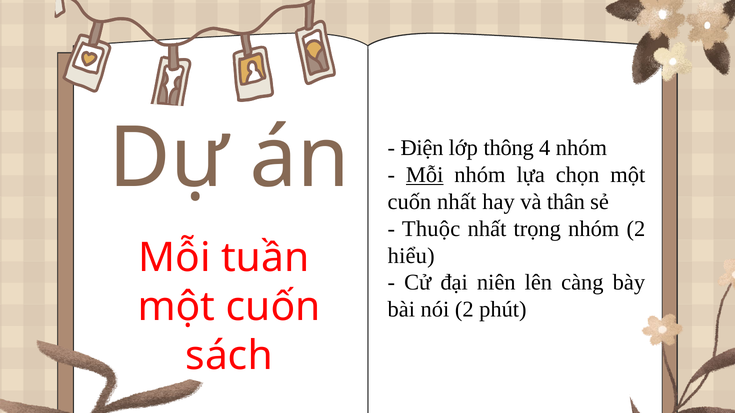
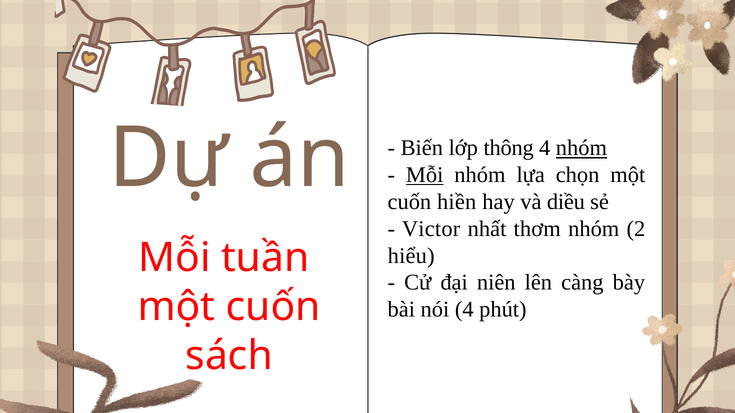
Điện: Điện -> Biến (422, 148)
nhóm underline: none -> present (581, 148)
cuốn nhất: nhất -> hiền (457, 202)
thân: thân -> diều (566, 202)
Thuộc: Thuộc -> Victor (431, 229)
trọng: trọng -> thơm (537, 229)
nói 2: 2 -> 4 (464, 310)
